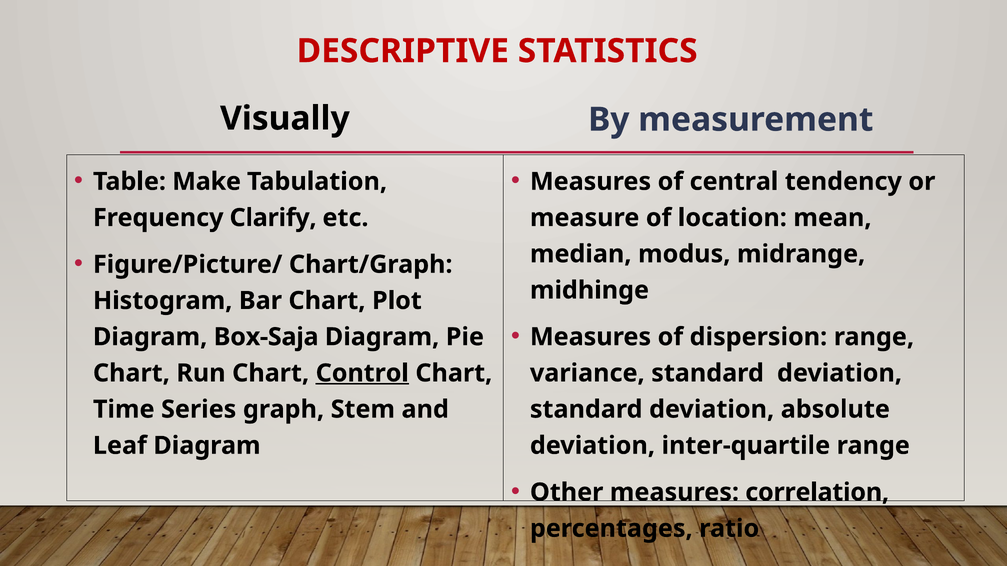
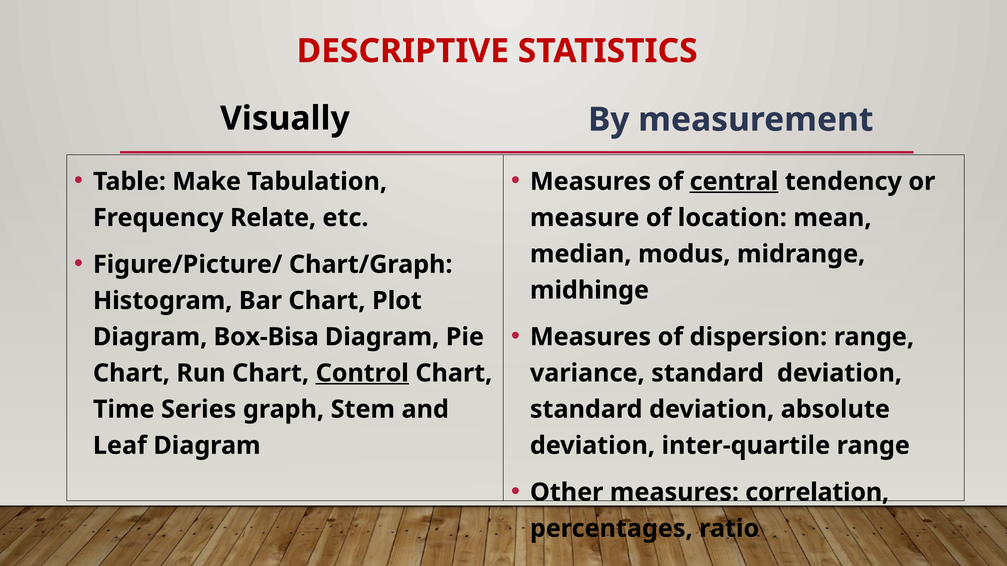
central underline: none -> present (734, 182)
Clarify: Clarify -> Relate (273, 218)
Box-Saja: Box-Saja -> Box-Bisa (266, 337)
